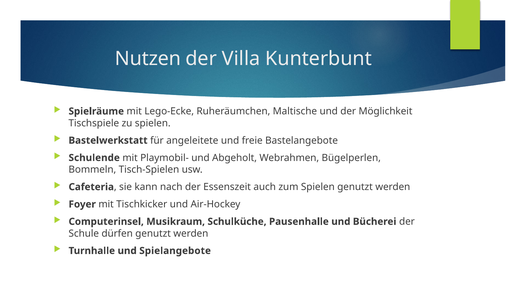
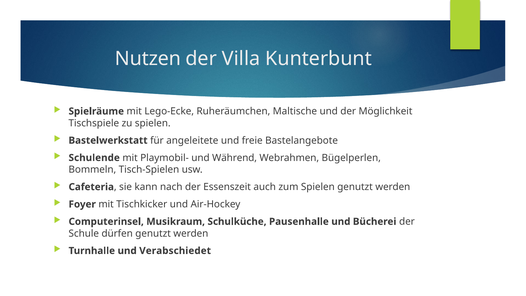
Abgeholt: Abgeholt -> Während (235, 158)
Spielangebote: Spielangebote -> Verabschiedet (175, 251)
